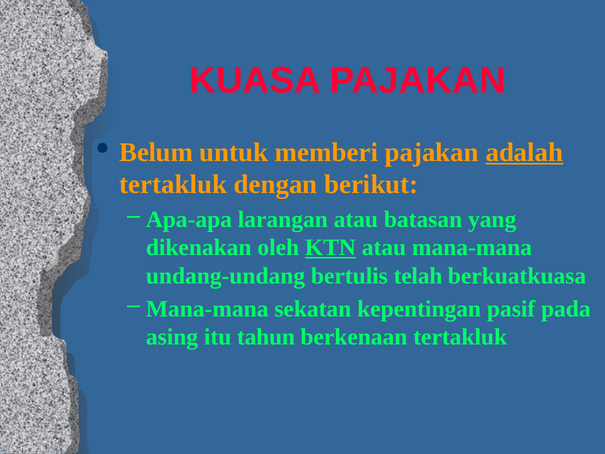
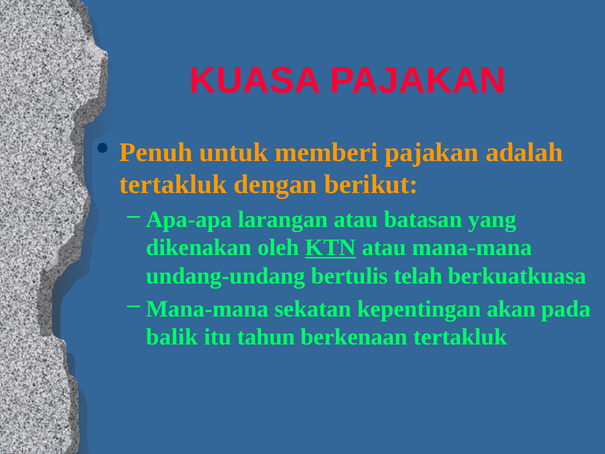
Belum: Belum -> Penuh (156, 152)
adalah underline: present -> none (524, 152)
pasif: pasif -> akan (511, 309)
asing: asing -> balik (172, 337)
